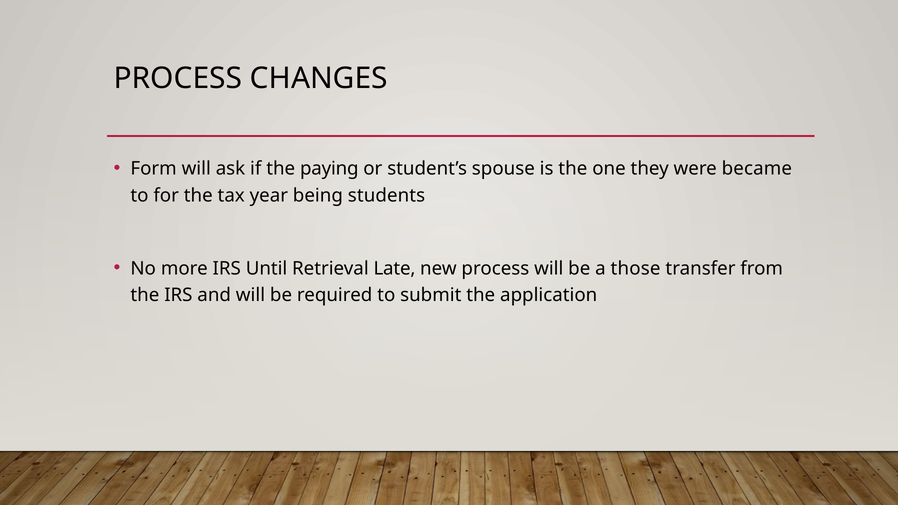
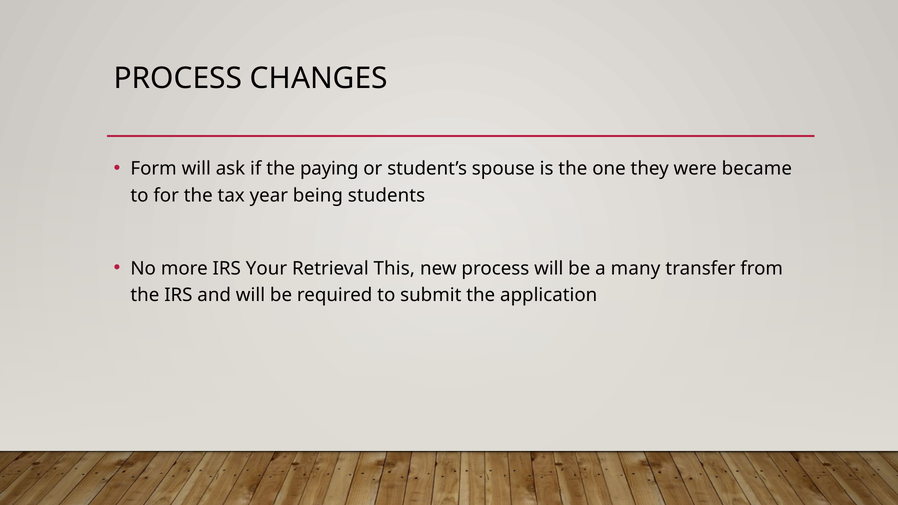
Until: Until -> Your (266, 268)
Late: Late -> This (394, 268)
those: those -> many (636, 268)
